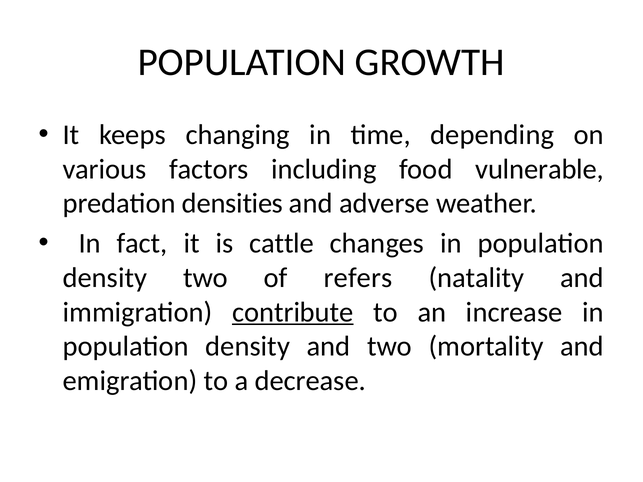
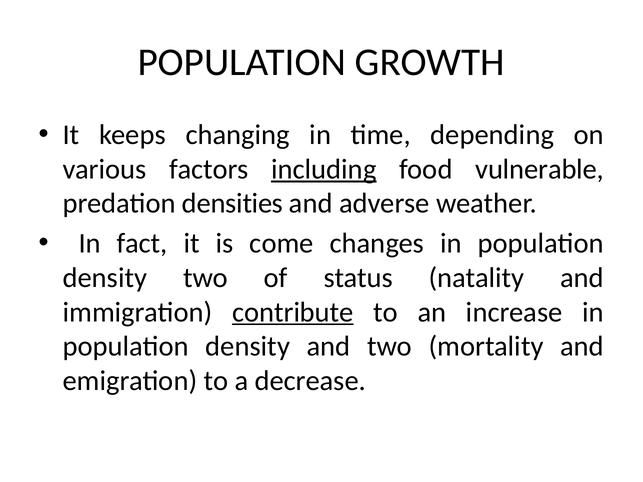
including underline: none -> present (324, 169)
cattle: cattle -> come (282, 244)
refers: refers -> status (358, 278)
